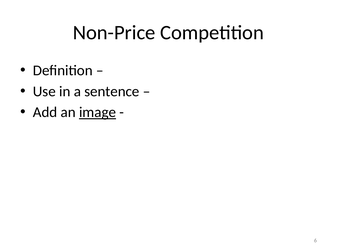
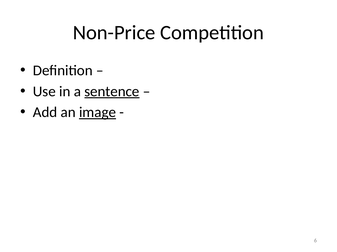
sentence underline: none -> present (112, 92)
